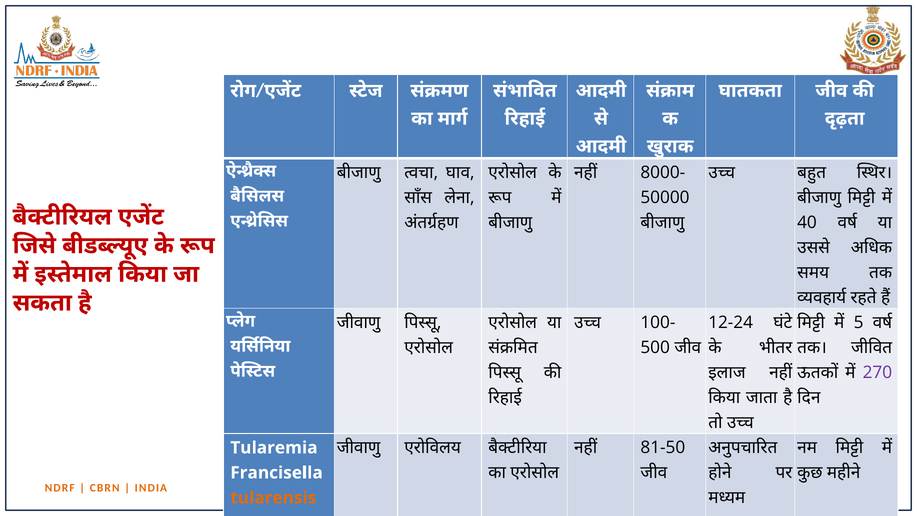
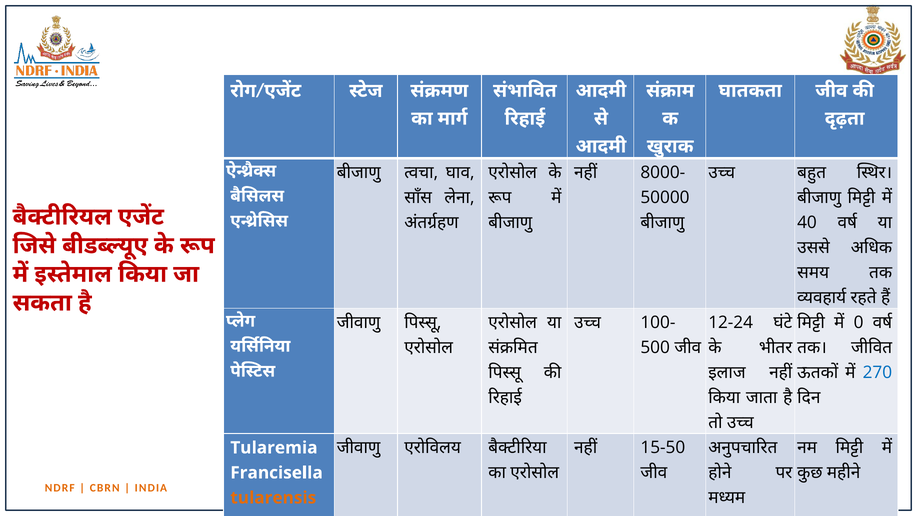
5: 5 -> 0 (859, 322)
270 colour: purple -> blue (877, 373)
81-50: 81-50 -> 15-50 (663, 448)
